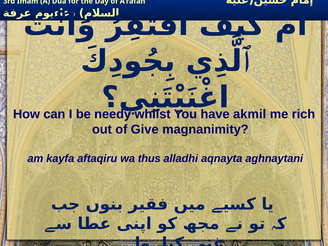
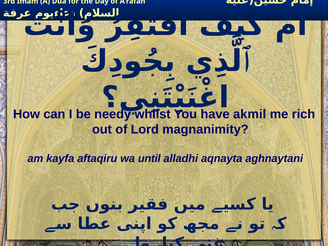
Give: Give -> Lord (145, 129)
thus: thus -> until (149, 158)
